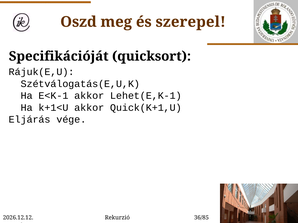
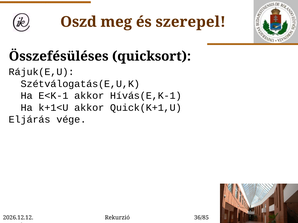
Specifikációját: Specifikációját -> Összefésüléses (59, 56)
Lehet(E,K-1: Lehet(E,K-1 -> Hívás(E,K-1 (146, 96)
